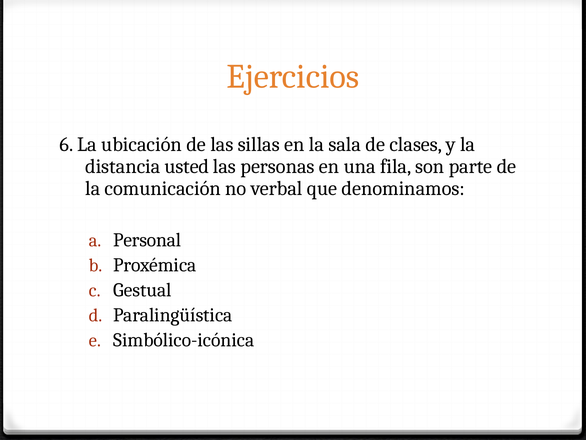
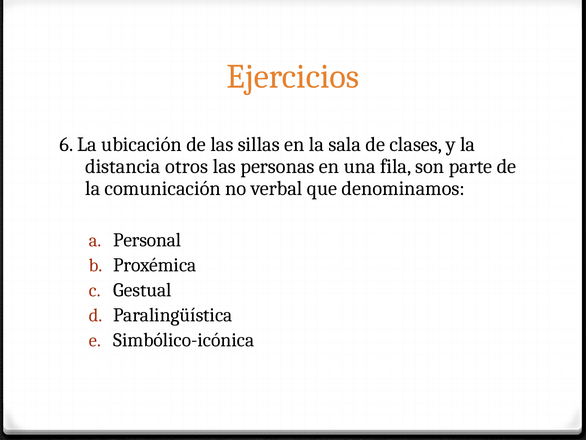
usted: usted -> otros (187, 166)
